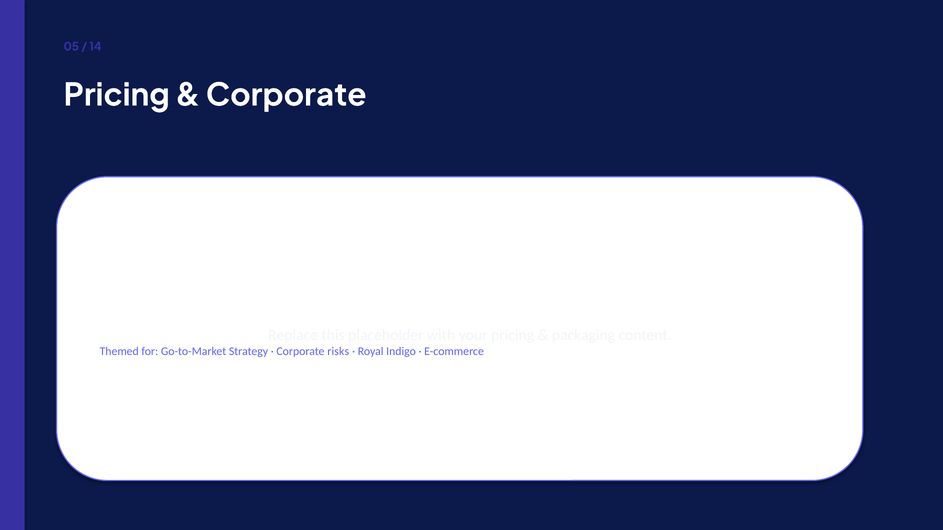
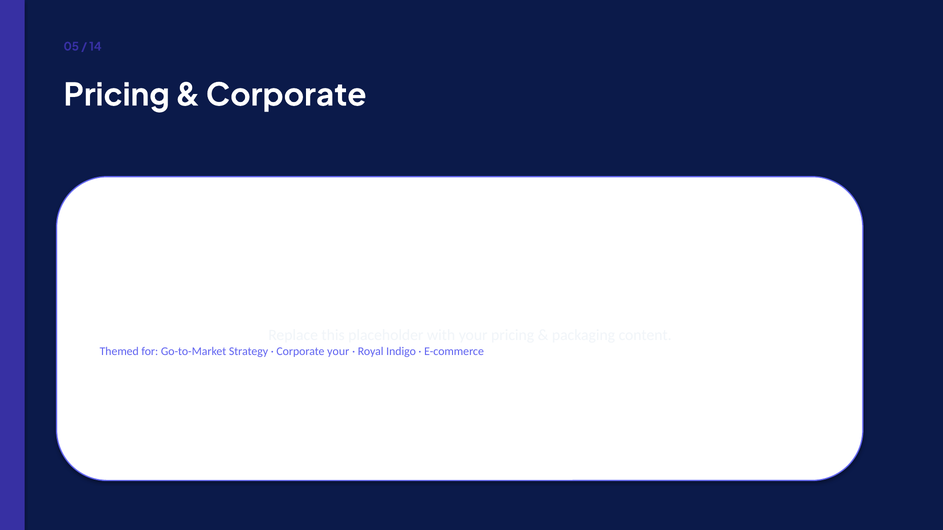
Corporate risks: risks -> your (338, 351)
